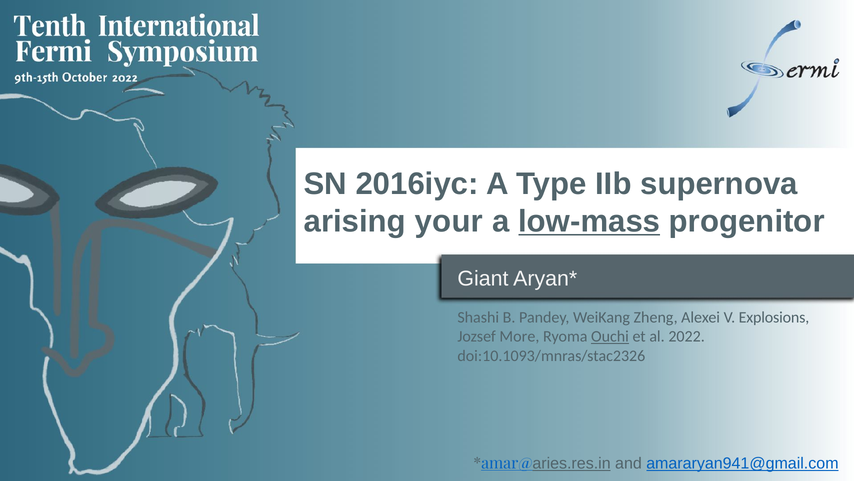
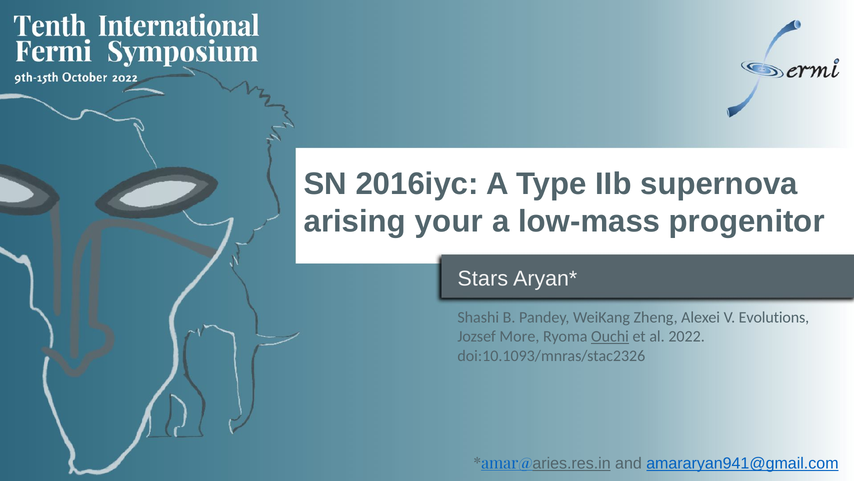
low-mass underline: present -> none (589, 221)
Giant: Giant -> Stars (483, 278)
Explosions: Explosions -> Evolutions (774, 317)
